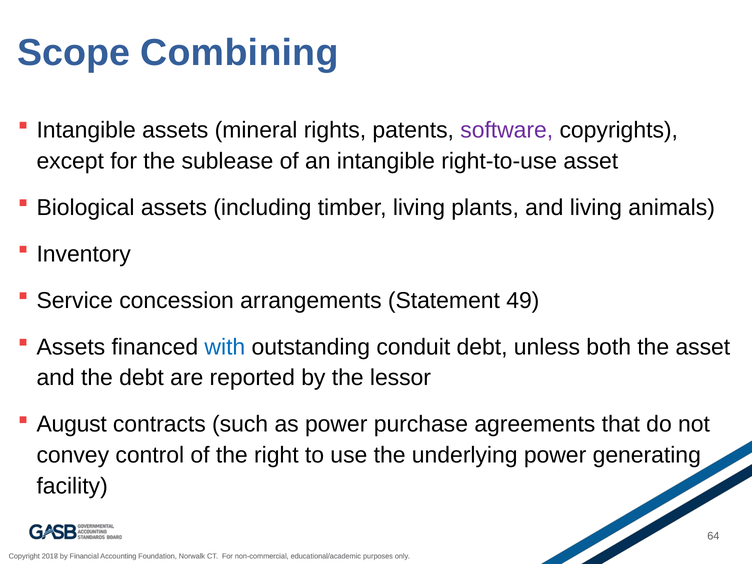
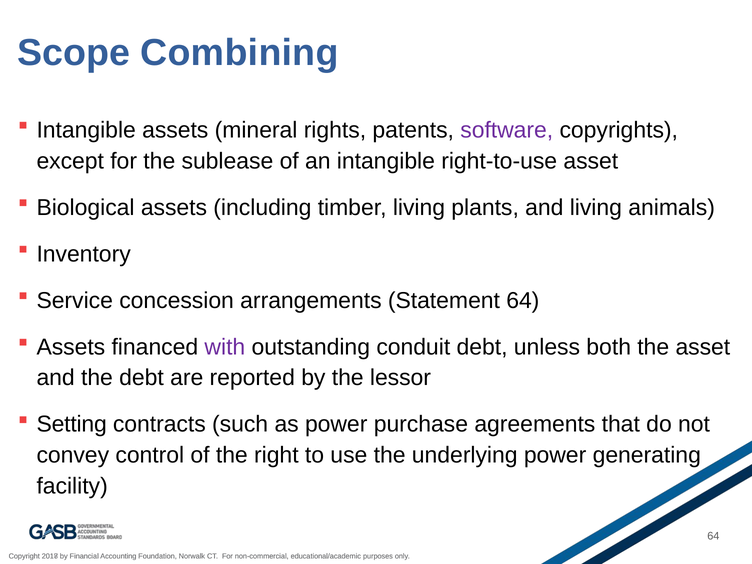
Statement 49: 49 -> 64 (523, 300)
with colour: blue -> purple (225, 347)
August: August -> Setting (72, 424)
